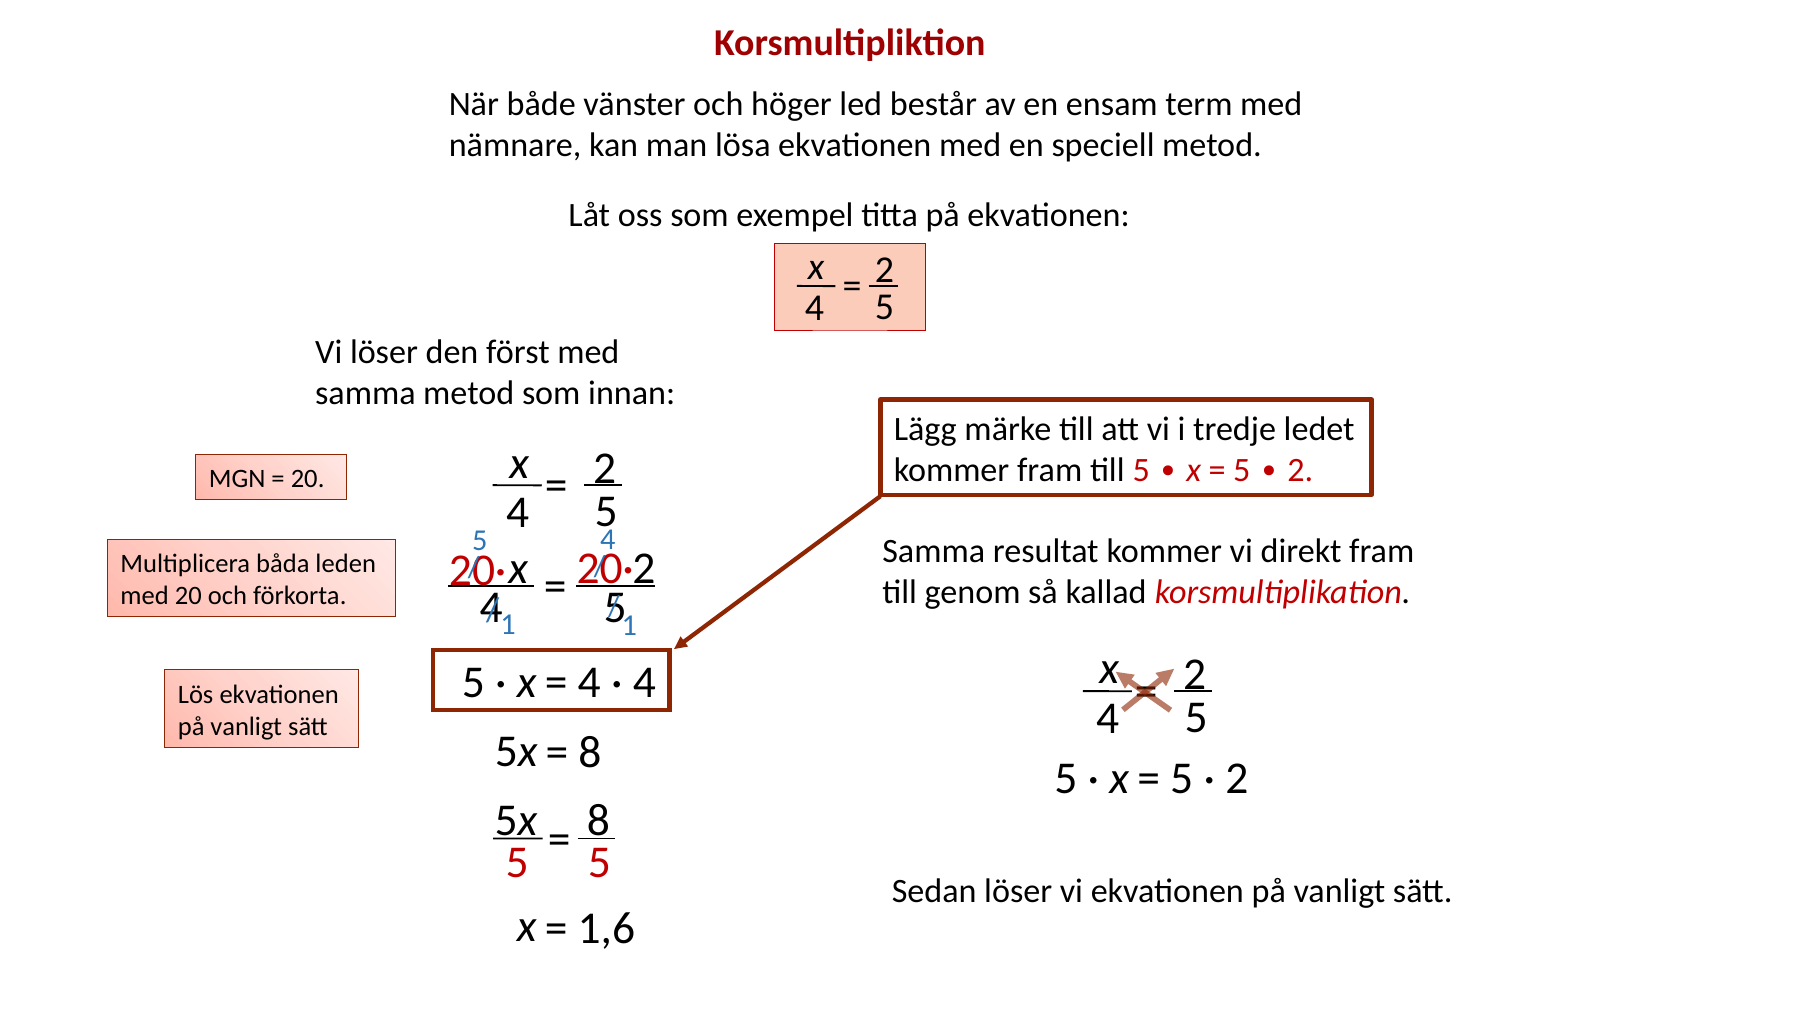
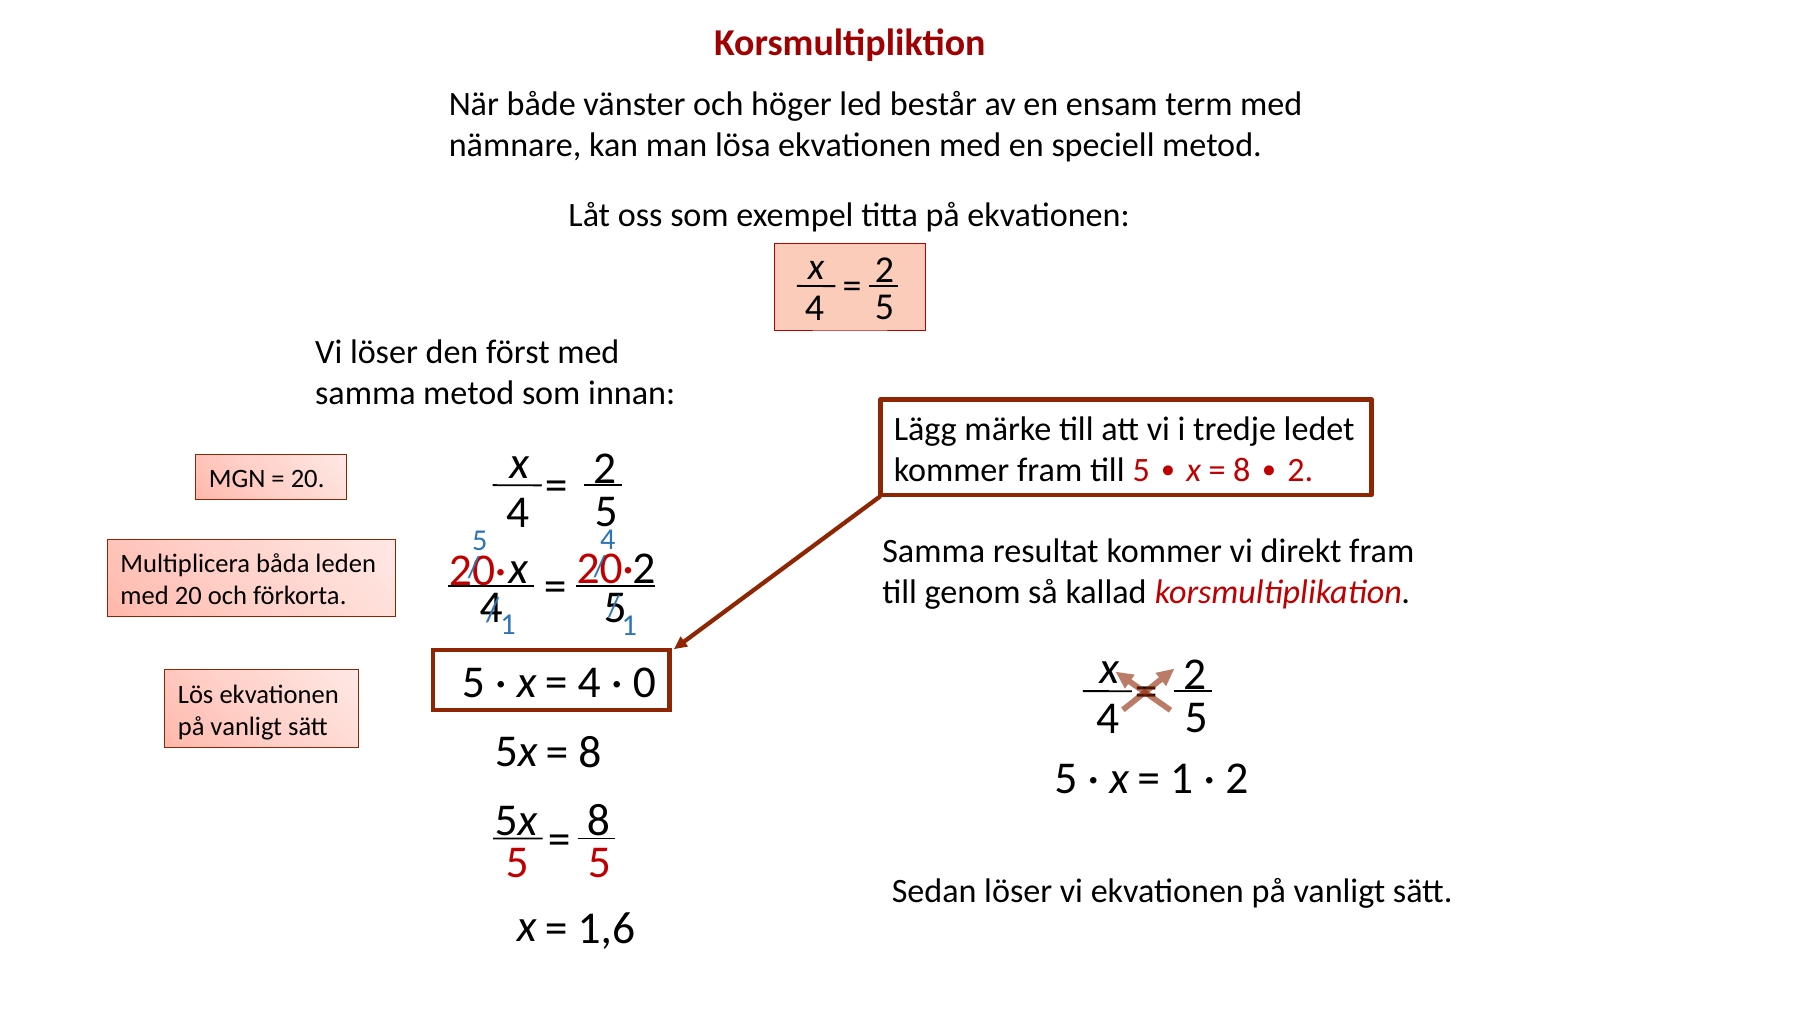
5: 5 -> 8 (1242, 470)
4: 4 -> 0 (644, 682)
5: 5 -> 1 (1182, 778)
